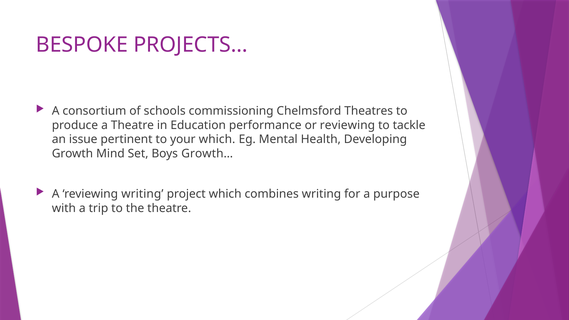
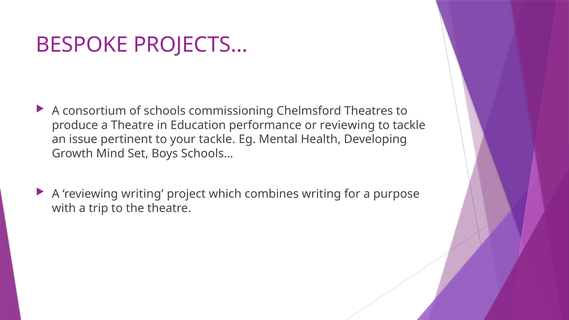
your which: which -> tackle (217, 139)
Growth…: Growth… -> Schools… (207, 154)
